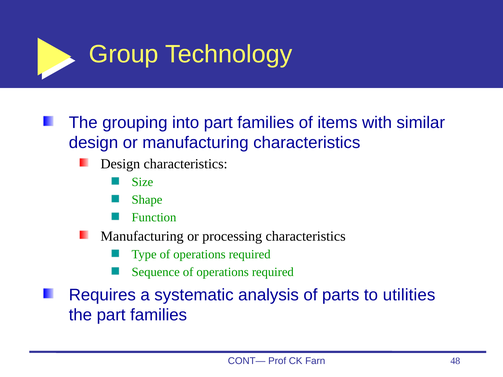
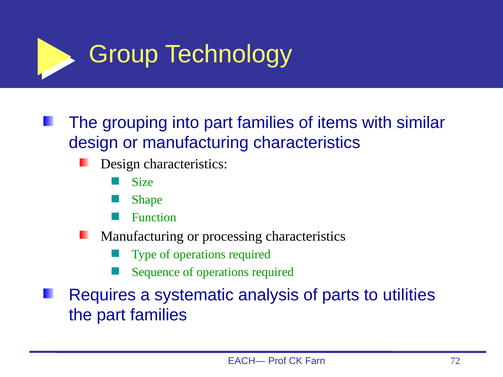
CONT—: CONT— -> EACH— (247, 361)
48: 48 -> 72 (455, 361)
